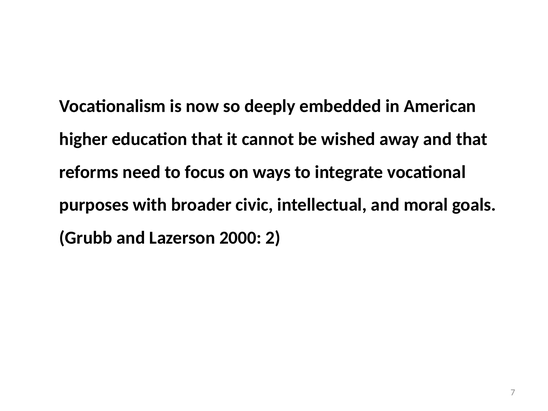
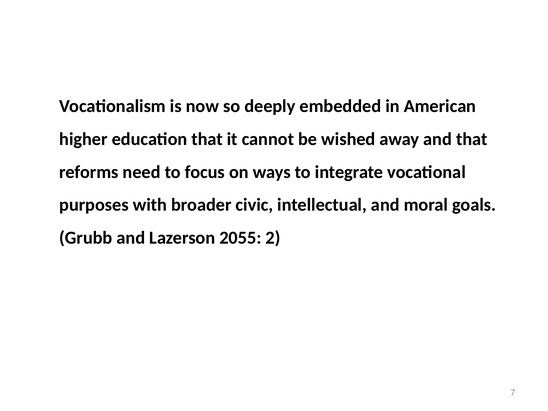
2000: 2000 -> 2055 (240, 238)
